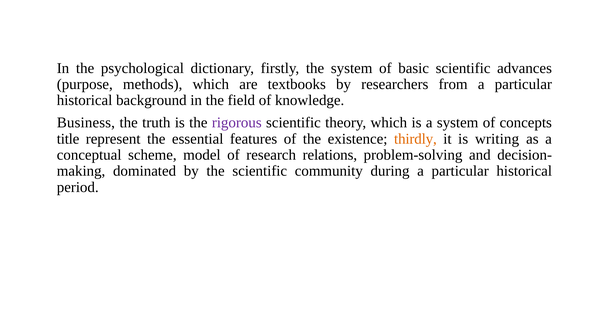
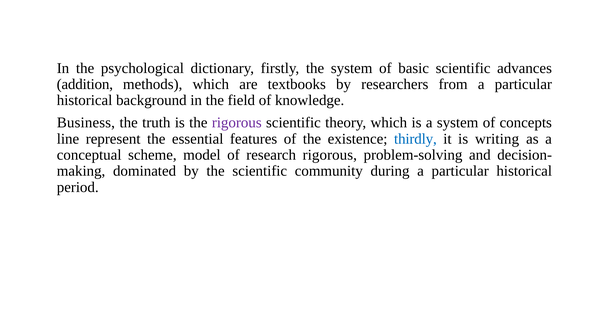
purpose: purpose -> addition (85, 84)
title: title -> line (68, 139)
thirdly colour: orange -> blue (415, 139)
research relations: relations -> rigorous (330, 155)
